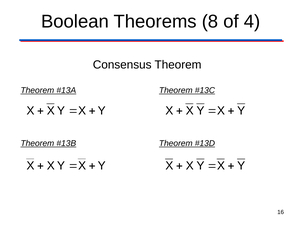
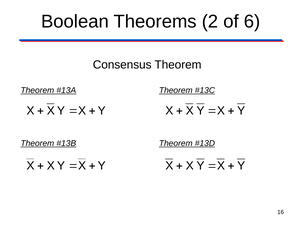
8: 8 -> 2 (210, 21)
4: 4 -> 6 (252, 21)
